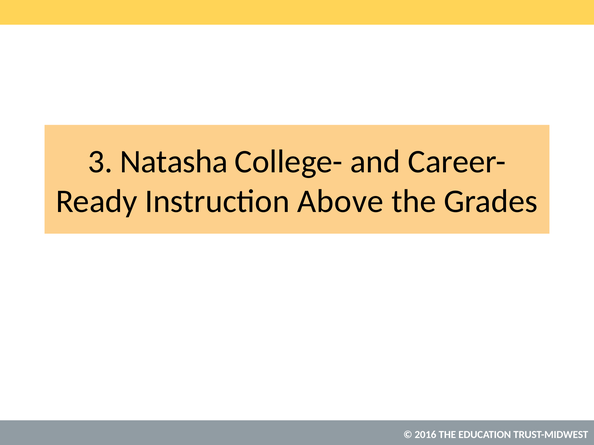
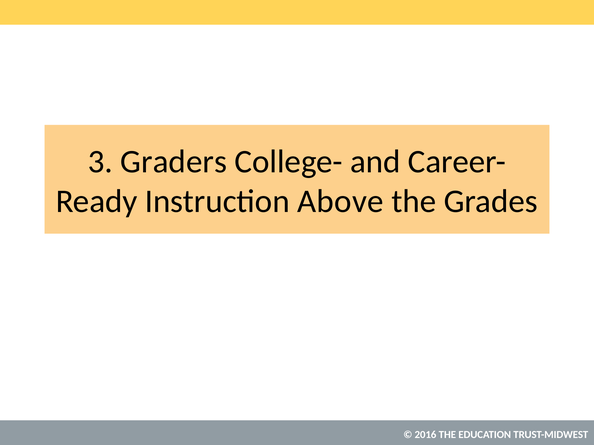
Natasha: Natasha -> Graders (174, 162)
